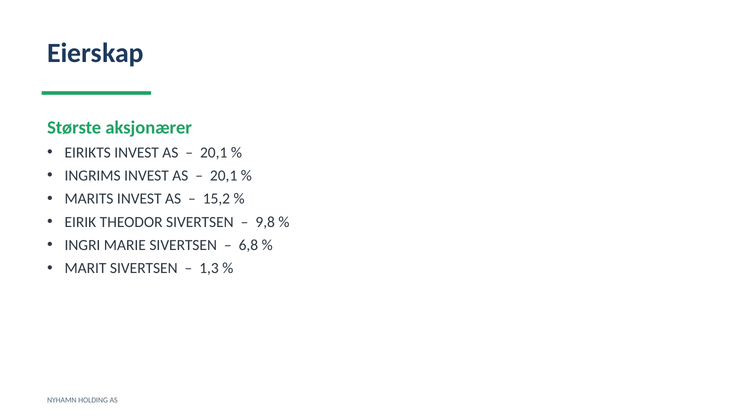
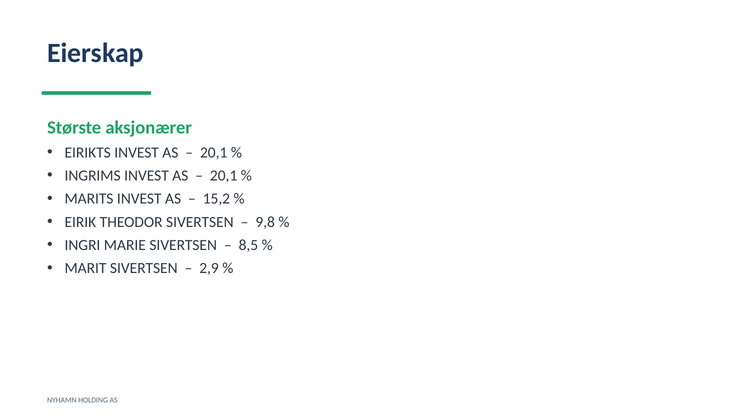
6,8: 6,8 -> 8,5 (248, 245)
1,3: 1,3 -> 2,9 (209, 268)
